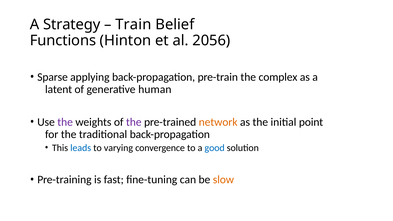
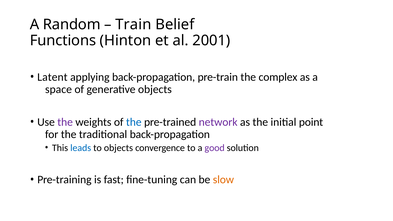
Strategy: Strategy -> Random (72, 25)
2056: 2056 -> 2001 (211, 41)
Sparse: Sparse -> Latent (52, 77)
latent: latent -> space (59, 89)
generative human: human -> objects (155, 89)
the colour: purple -> blue (134, 122)
network colour: orange -> purple (218, 122)
to varying: varying -> objects (118, 148)
good colour: blue -> purple (215, 148)
